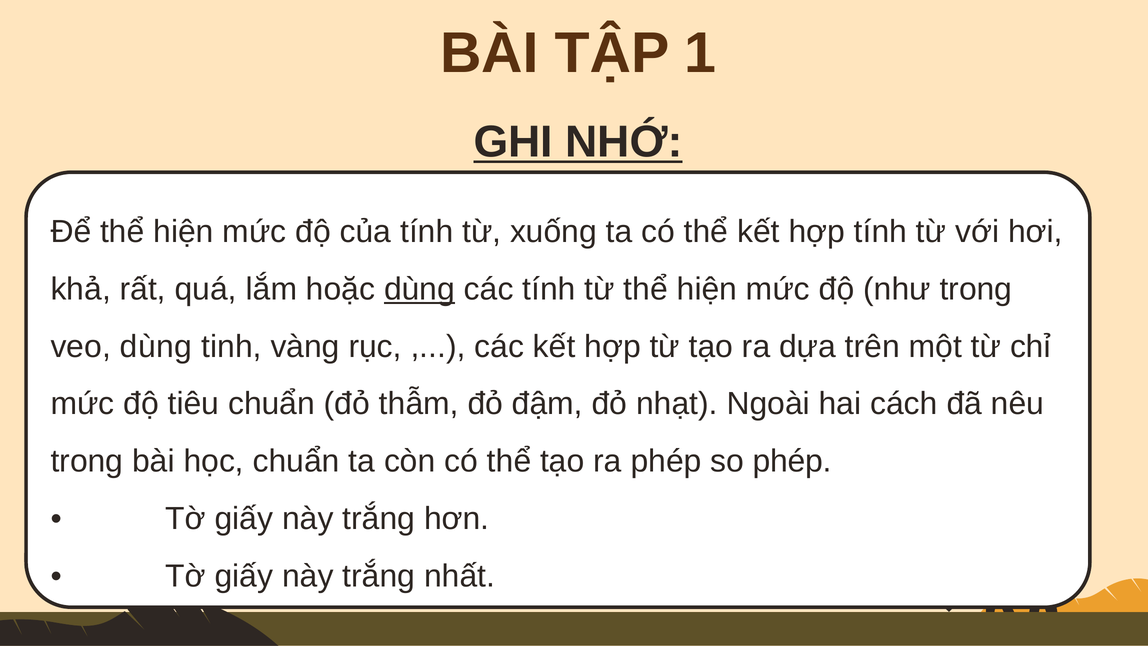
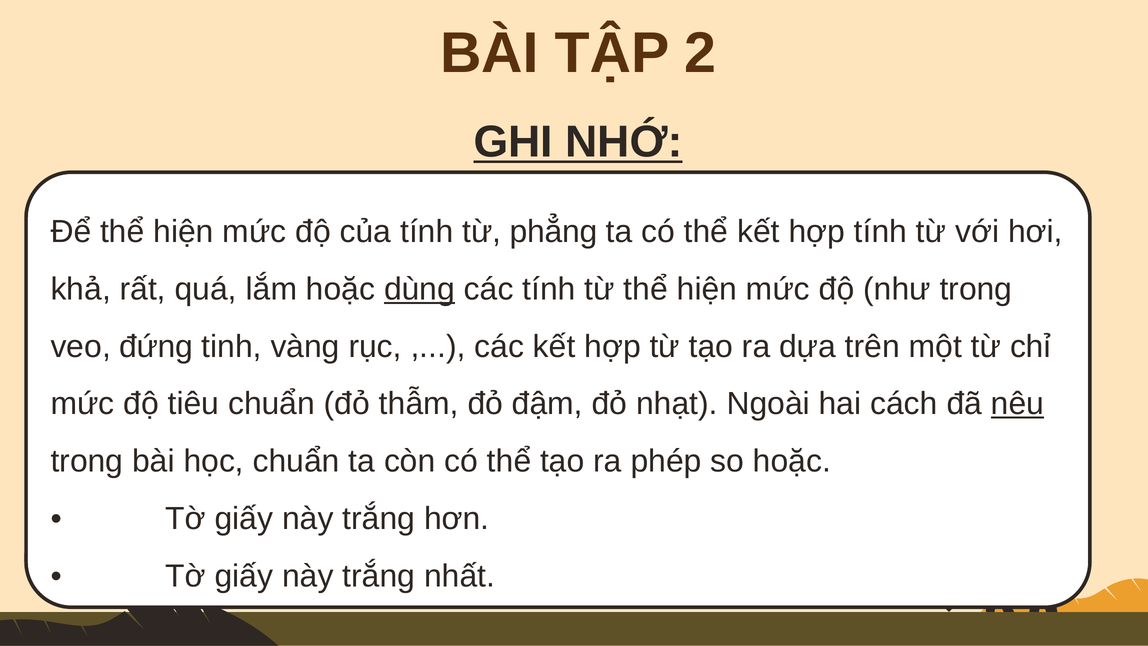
1: 1 -> 2 (700, 53)
xuống: xuống -> phẳng (554, 232)
veo dùng: dùng -> đứng (156, 346)
nêu underline: none -> present (1018, 404)
so phép: phép -> hoặc (792, 461)
